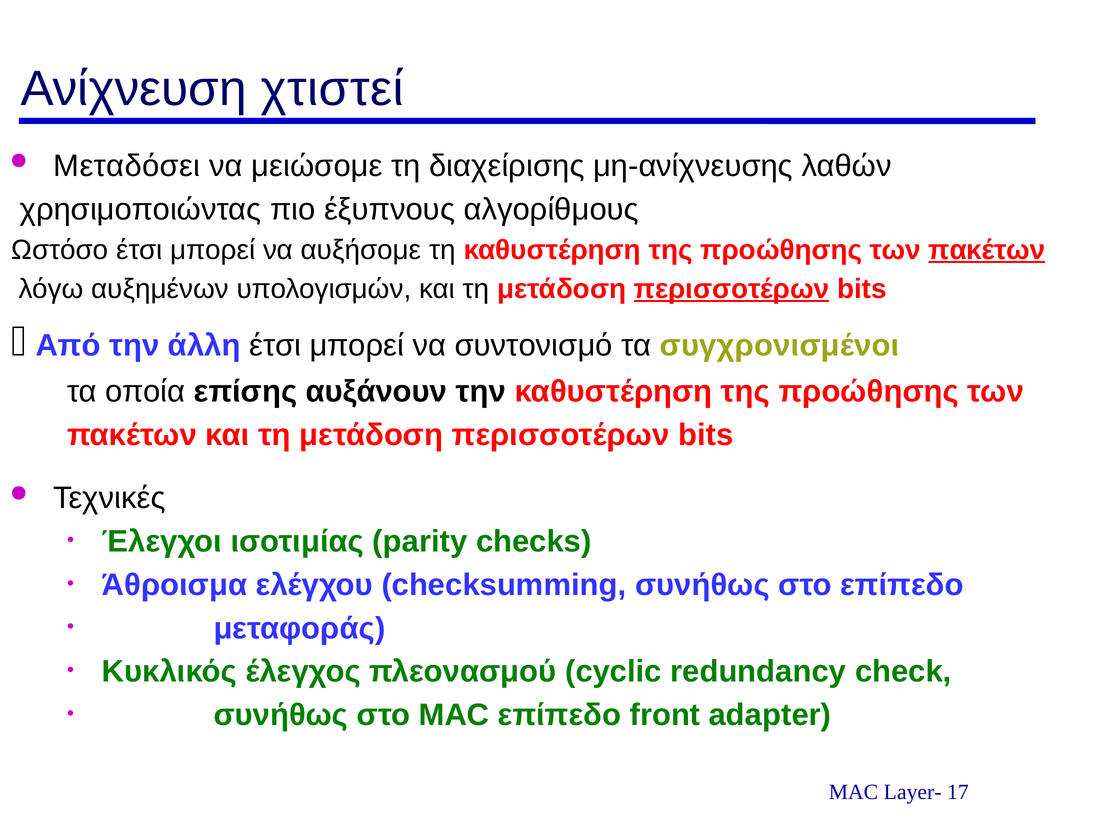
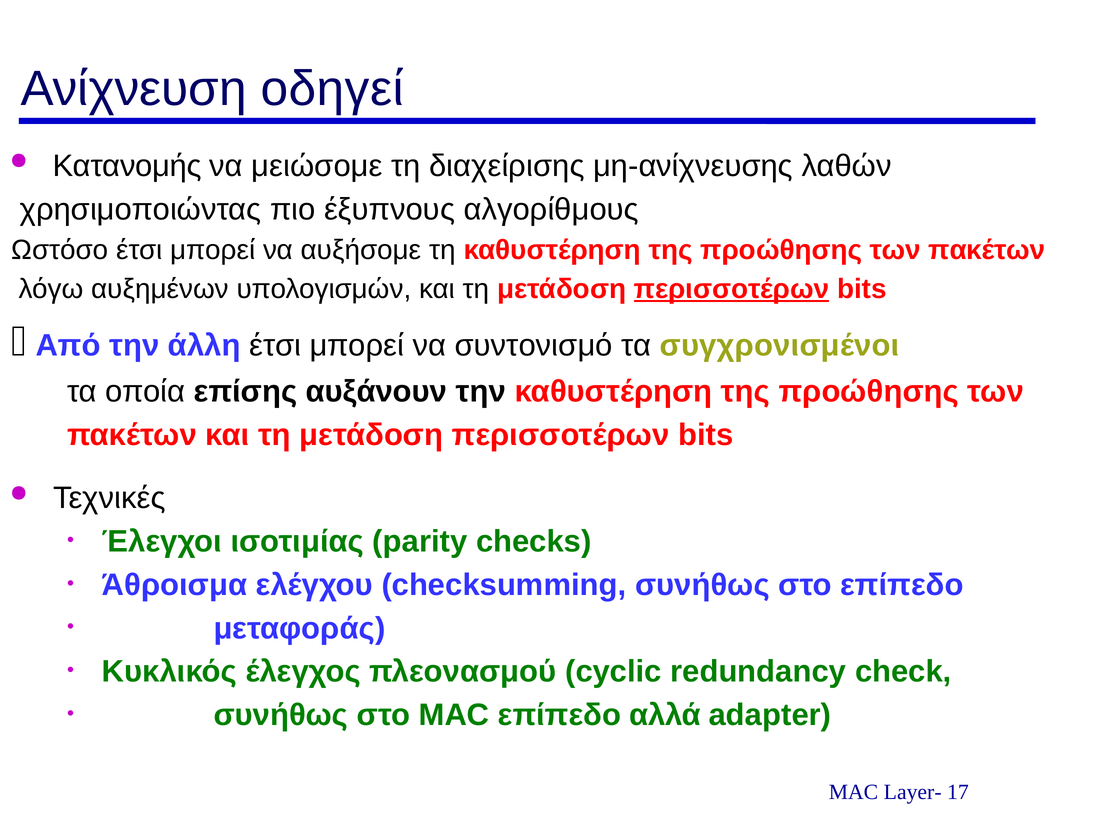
χτιστεί: χτιστεί -> οδηγεί (332, 89)
Μεταδόσει: Μεταδόσει -> Κατανομής (127, 166)
πακέτων underline: present -> none (987, 250)
front: front -> αλλά (665, 715)
